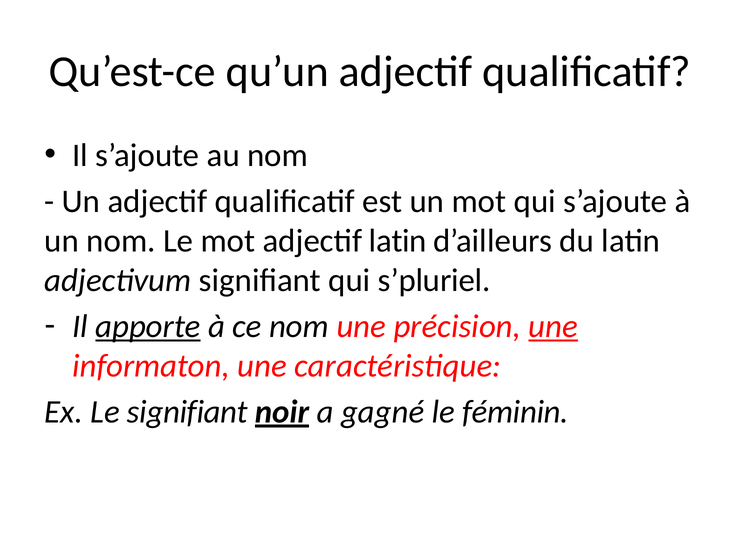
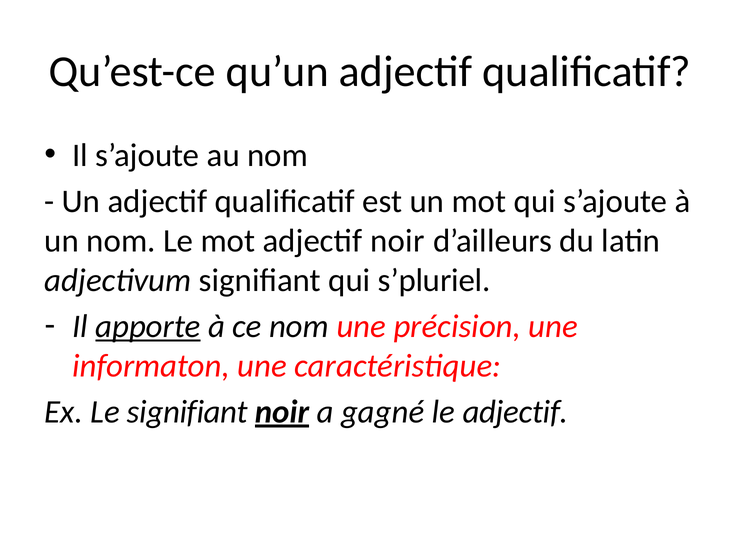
adjectif latin: latin -> noir (397, 241)
une underline: present -> none (553, 326)
le féminin: féminin -> adjectif (515, 412)
